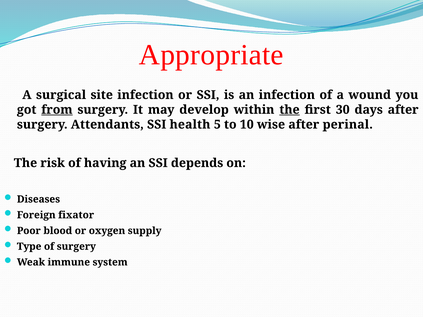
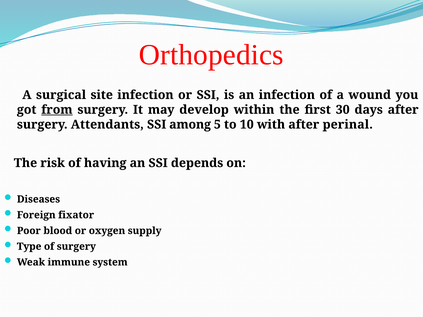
Appropriate: Appropriate -> Orthopedics (211, 55)
the underline: present -> none (289, 110)
health: health -> among (190, 125)
wise: wise -> with (271, 125)
